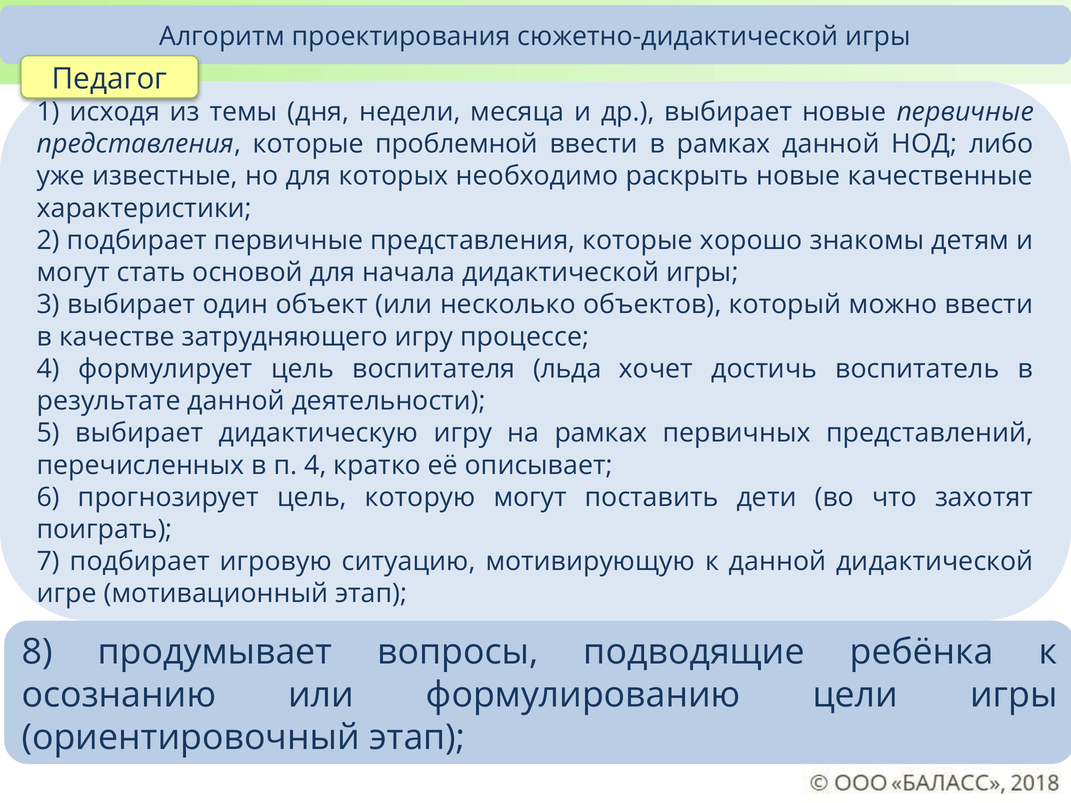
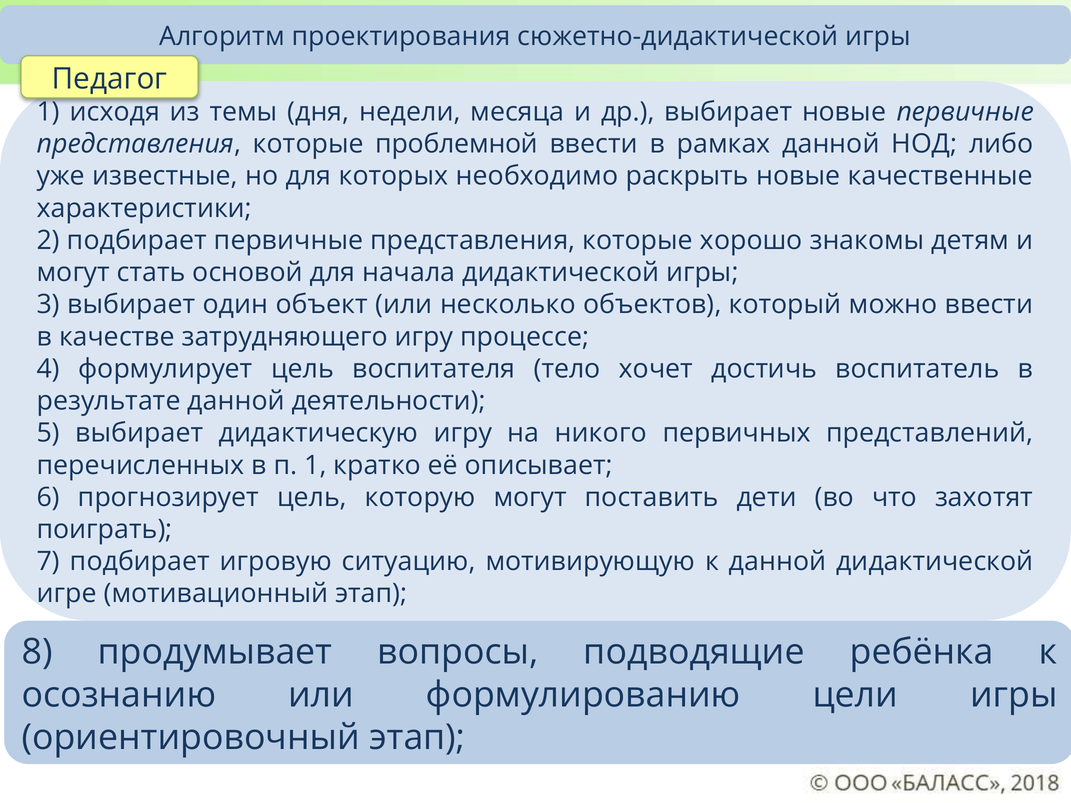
льда: льда -> тело (567, 369)
на рамках: рамках -> никого (601, 433)
п 4: 4 -> 1 (315, 465)
